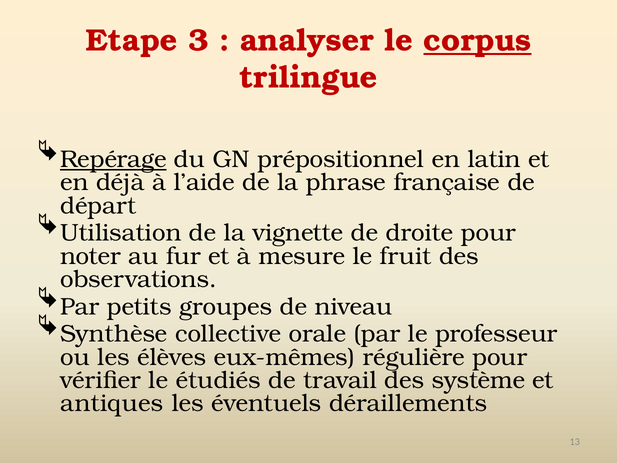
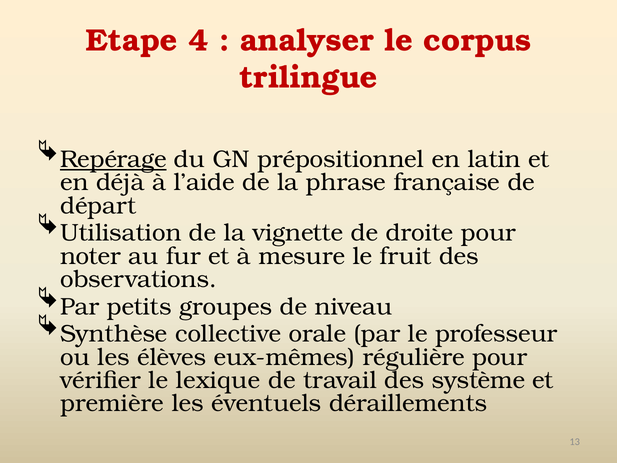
3: 3 -> 4 (198, 41)
corpus underline: present -> none (477, 41)
étudiés: étudiés -> lexique (218, 380)
antiques: antiques -> première (112, 403)
